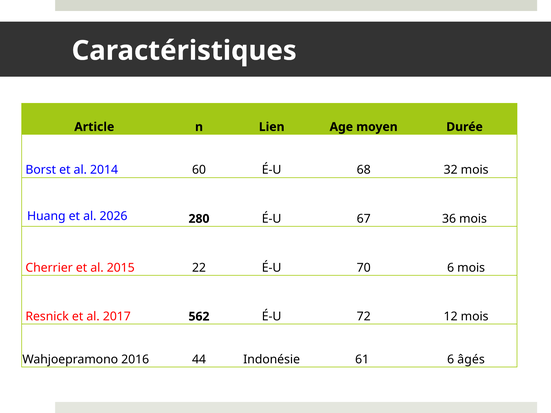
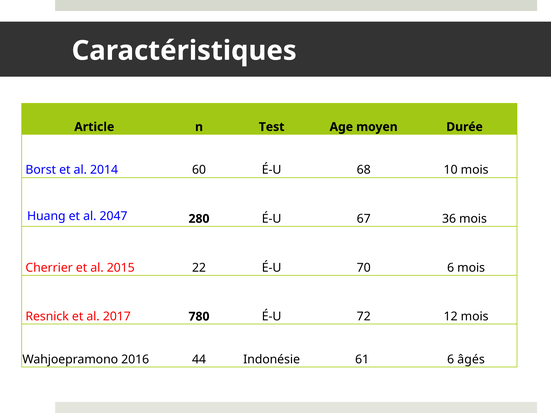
Lien: Lien -> Test (272, 127)
32: 32 -> 10 (451, 170)
2026: 2026 -> 2047 (114, 216)
562: 562 -> 780 (199, 317)
